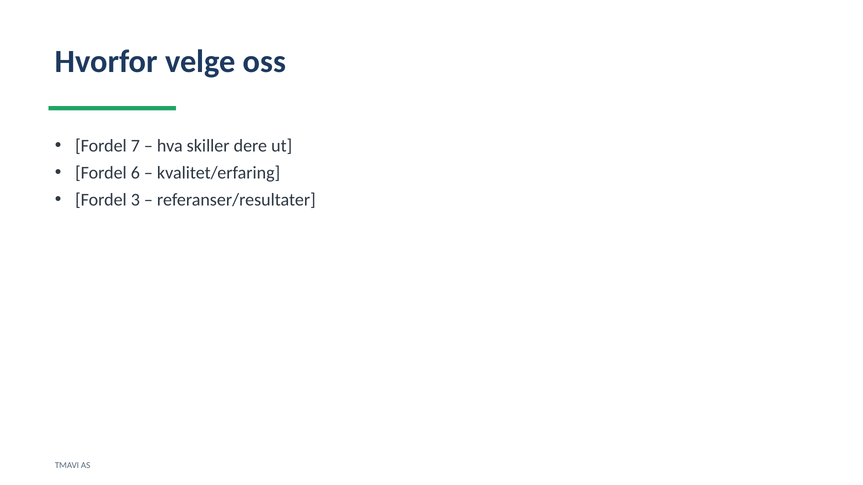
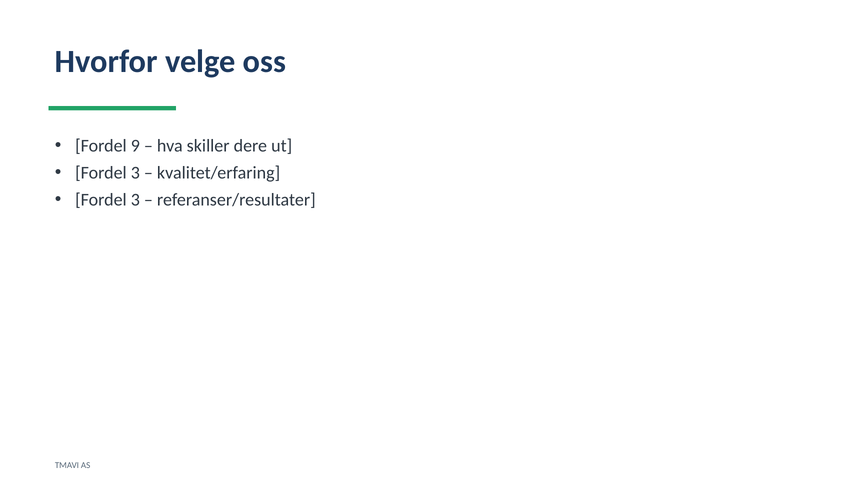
7: 7 -> 9 (135, 146)
6: 6 -> 3 (135, 173)
